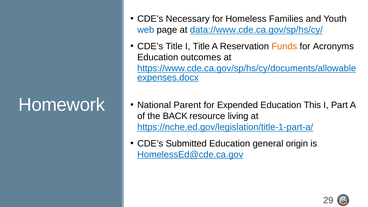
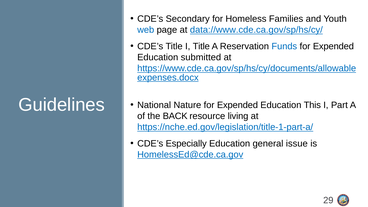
Necessary: Necessary -> Secondary (188, 19)
Funds colour: orange -> blue (284, 46)
Acronyms: Acronyms -> Expended (333, 46)
outcomes: outcomes -> submitted (201, 57)
Homework: Homework -> Guidelines (62, 105)
Parent: Parent -> Nature (187, 105)
Submitted: Submitted -> Especially (186, 144)
origin: origin -> issue (297, 144)
